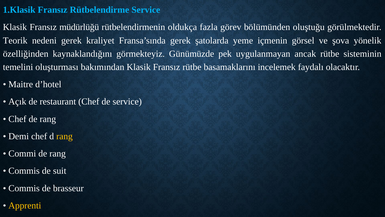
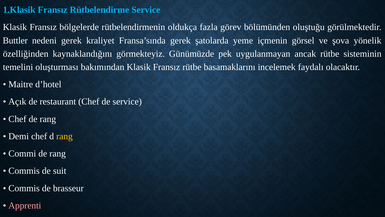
müdürlüğü: müdürlüğü -> bölgelerde (79, 27)
Teorik: Teorik -> Buttler (15, 40)
Apprenti colour: yellow -> pink (25, 205)
